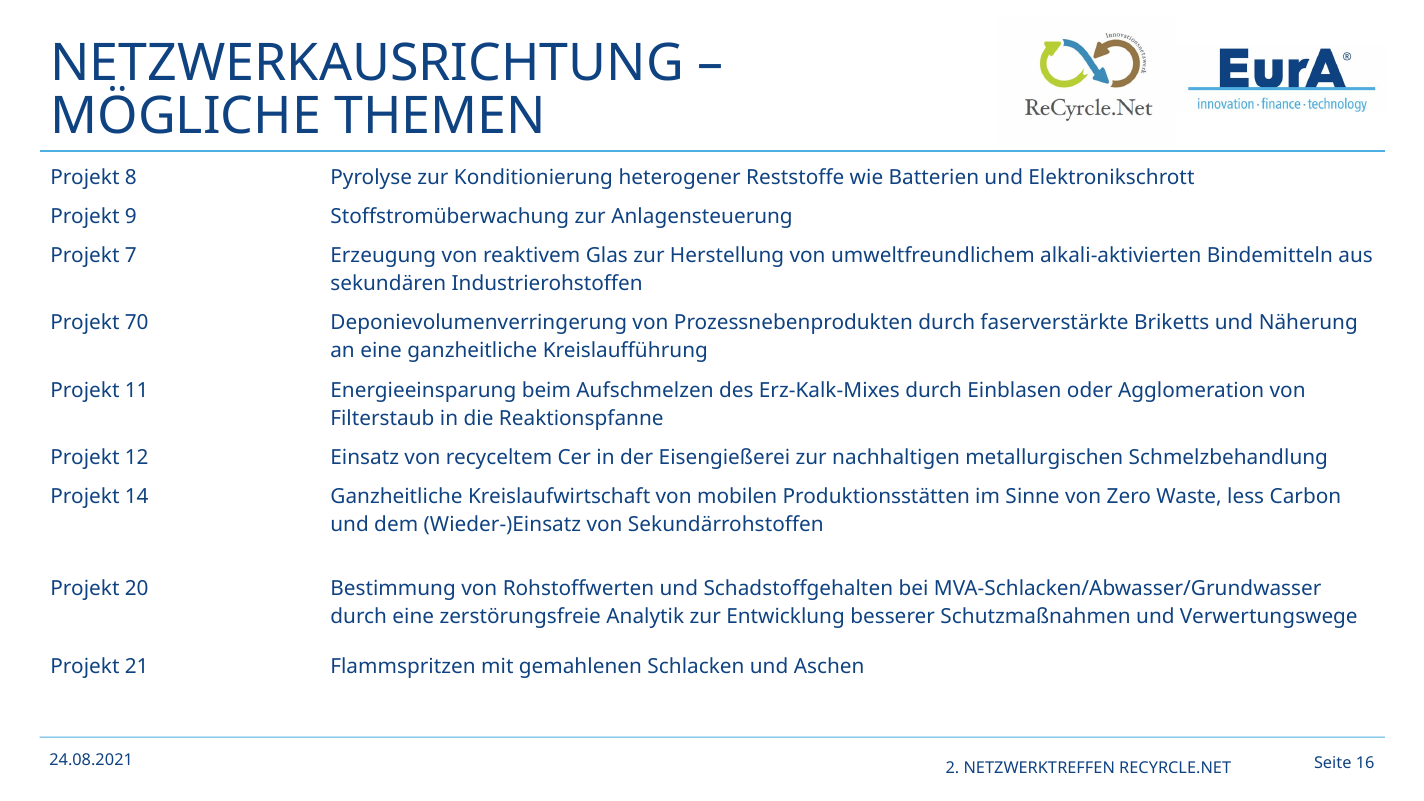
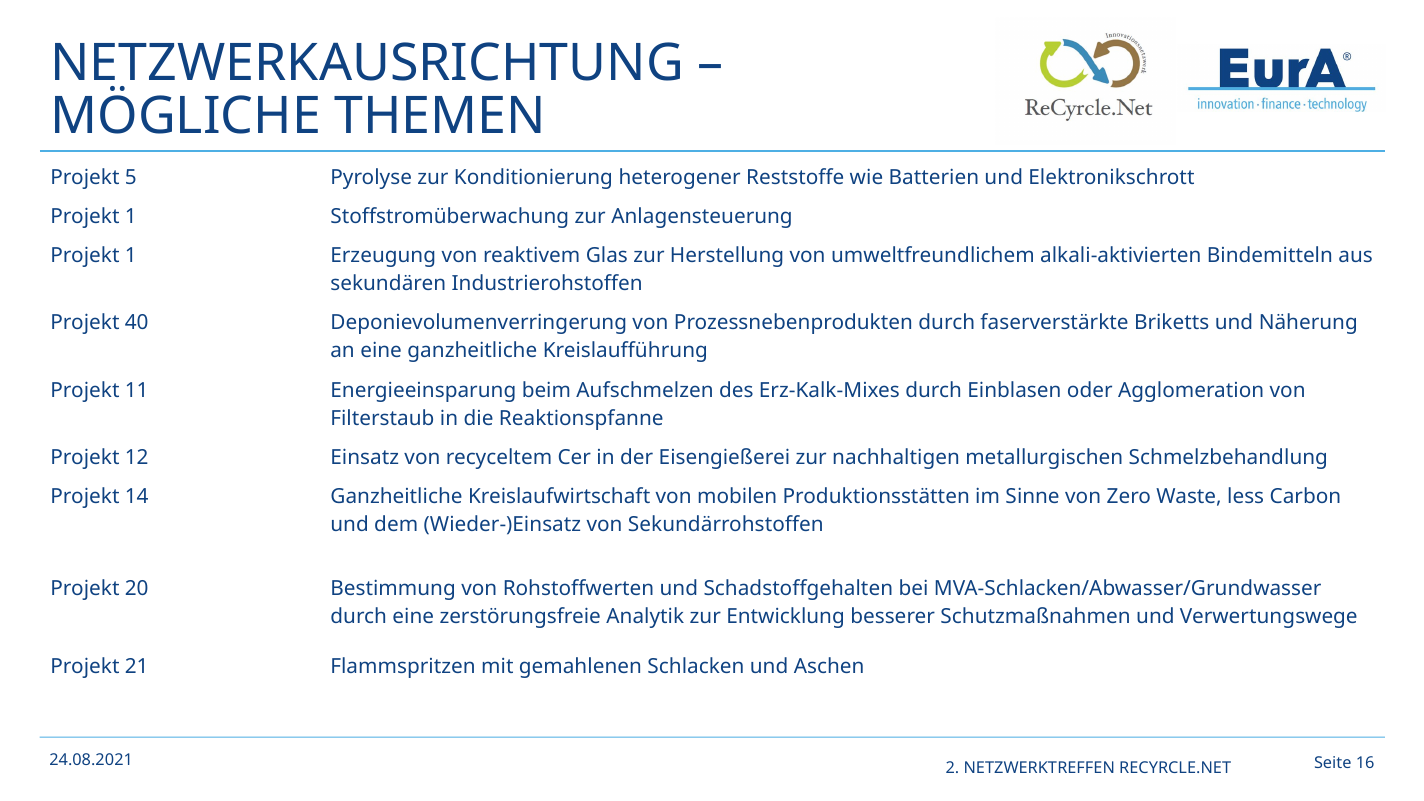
8: 8 -> 5 (131, 177)
9: 9 -> 1 (131, 216)
7: 7 -> 1 (131, 256)
70: 70 -> 40 (137, 323)
